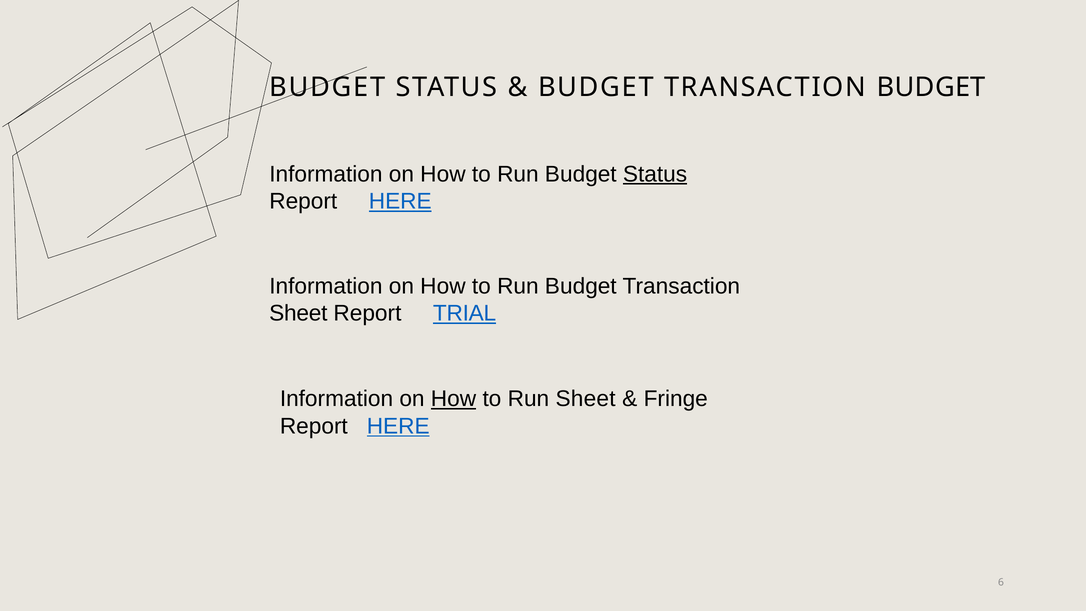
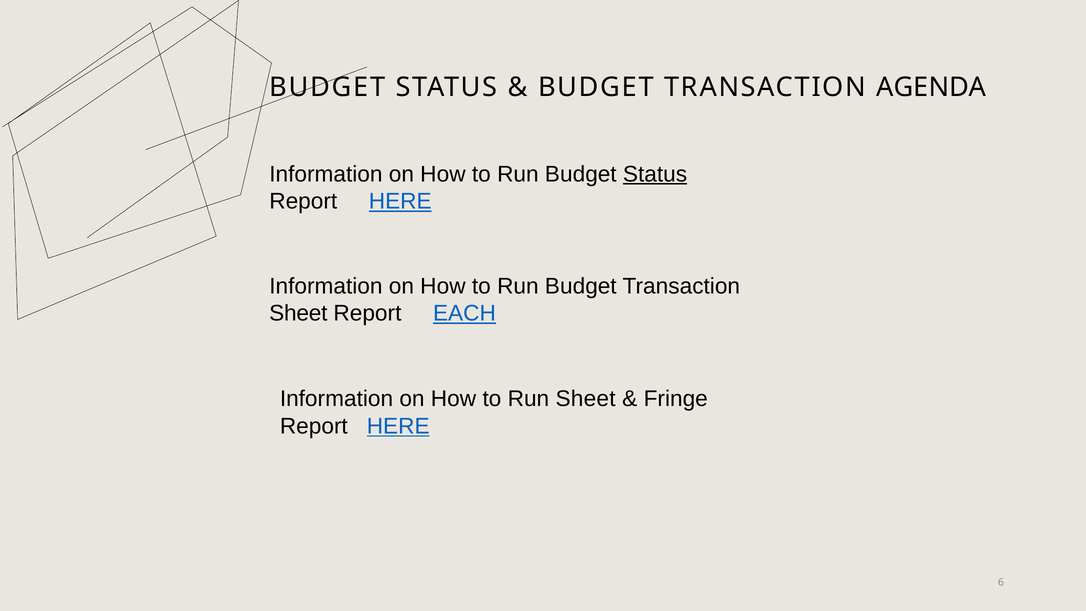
TRANSACTION BUDGET: BUDGET -> AGENDA (931, 87)
TRIAL: TRIAL -> EACH (464, 313)
How underline: present -> none (453, 399)
